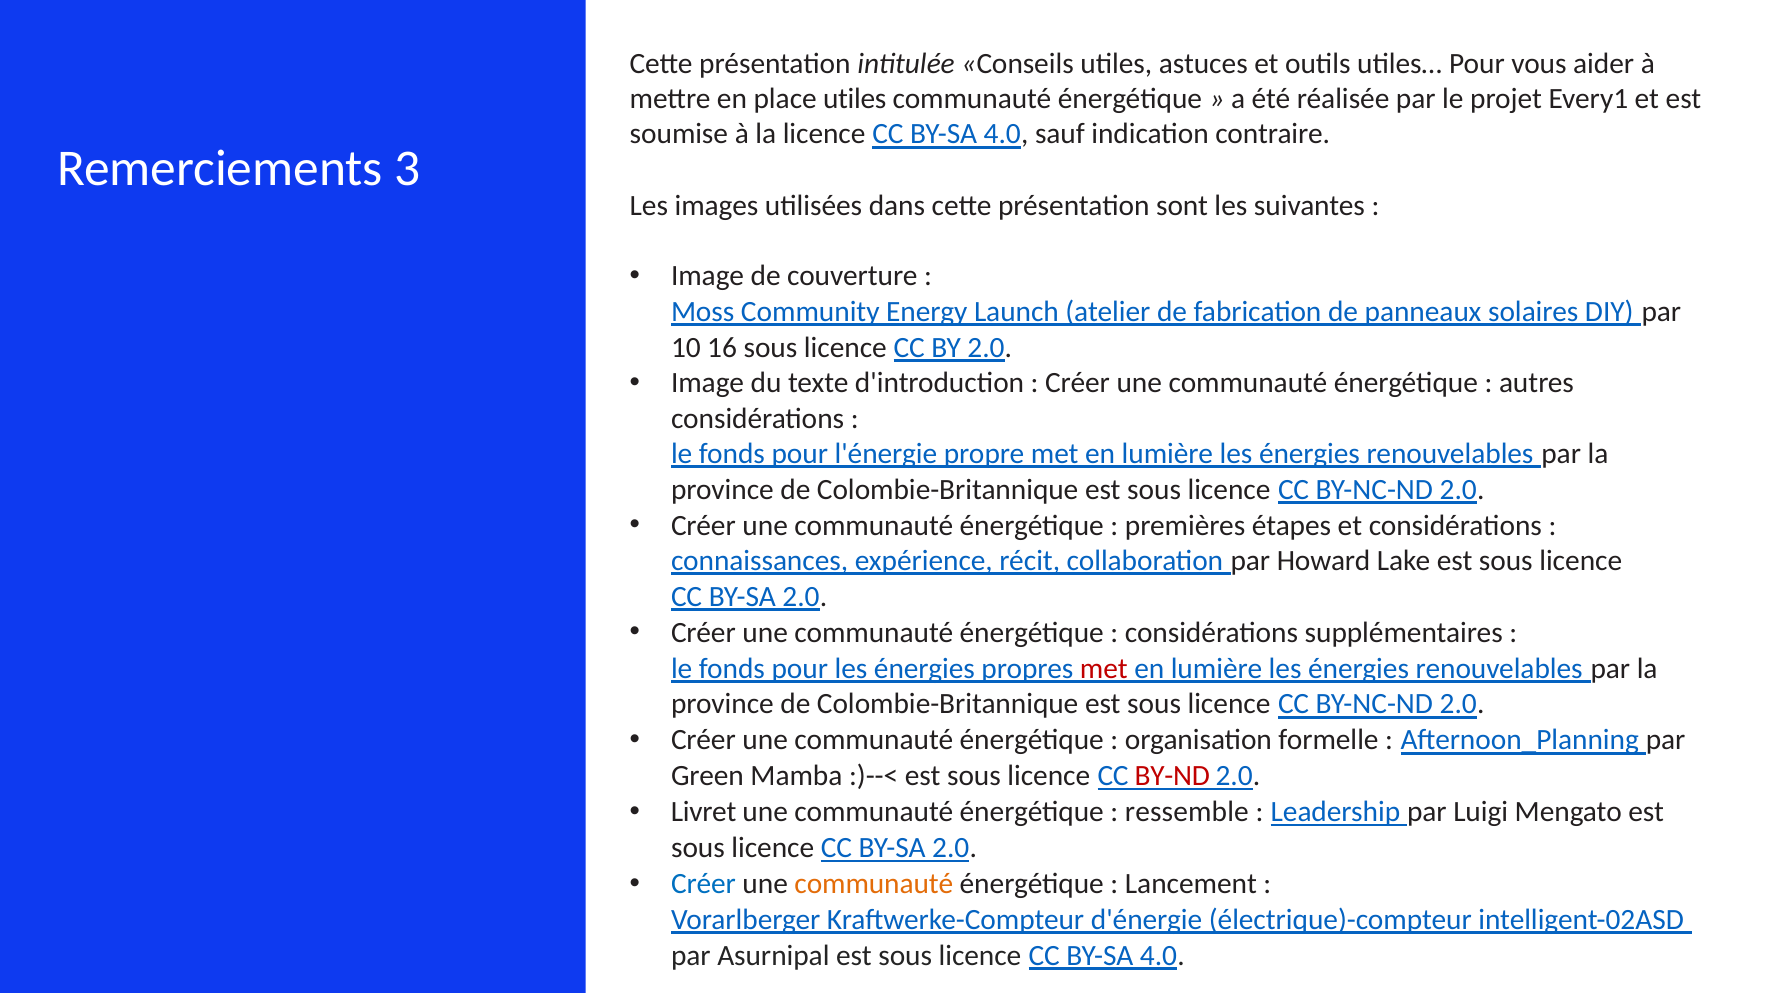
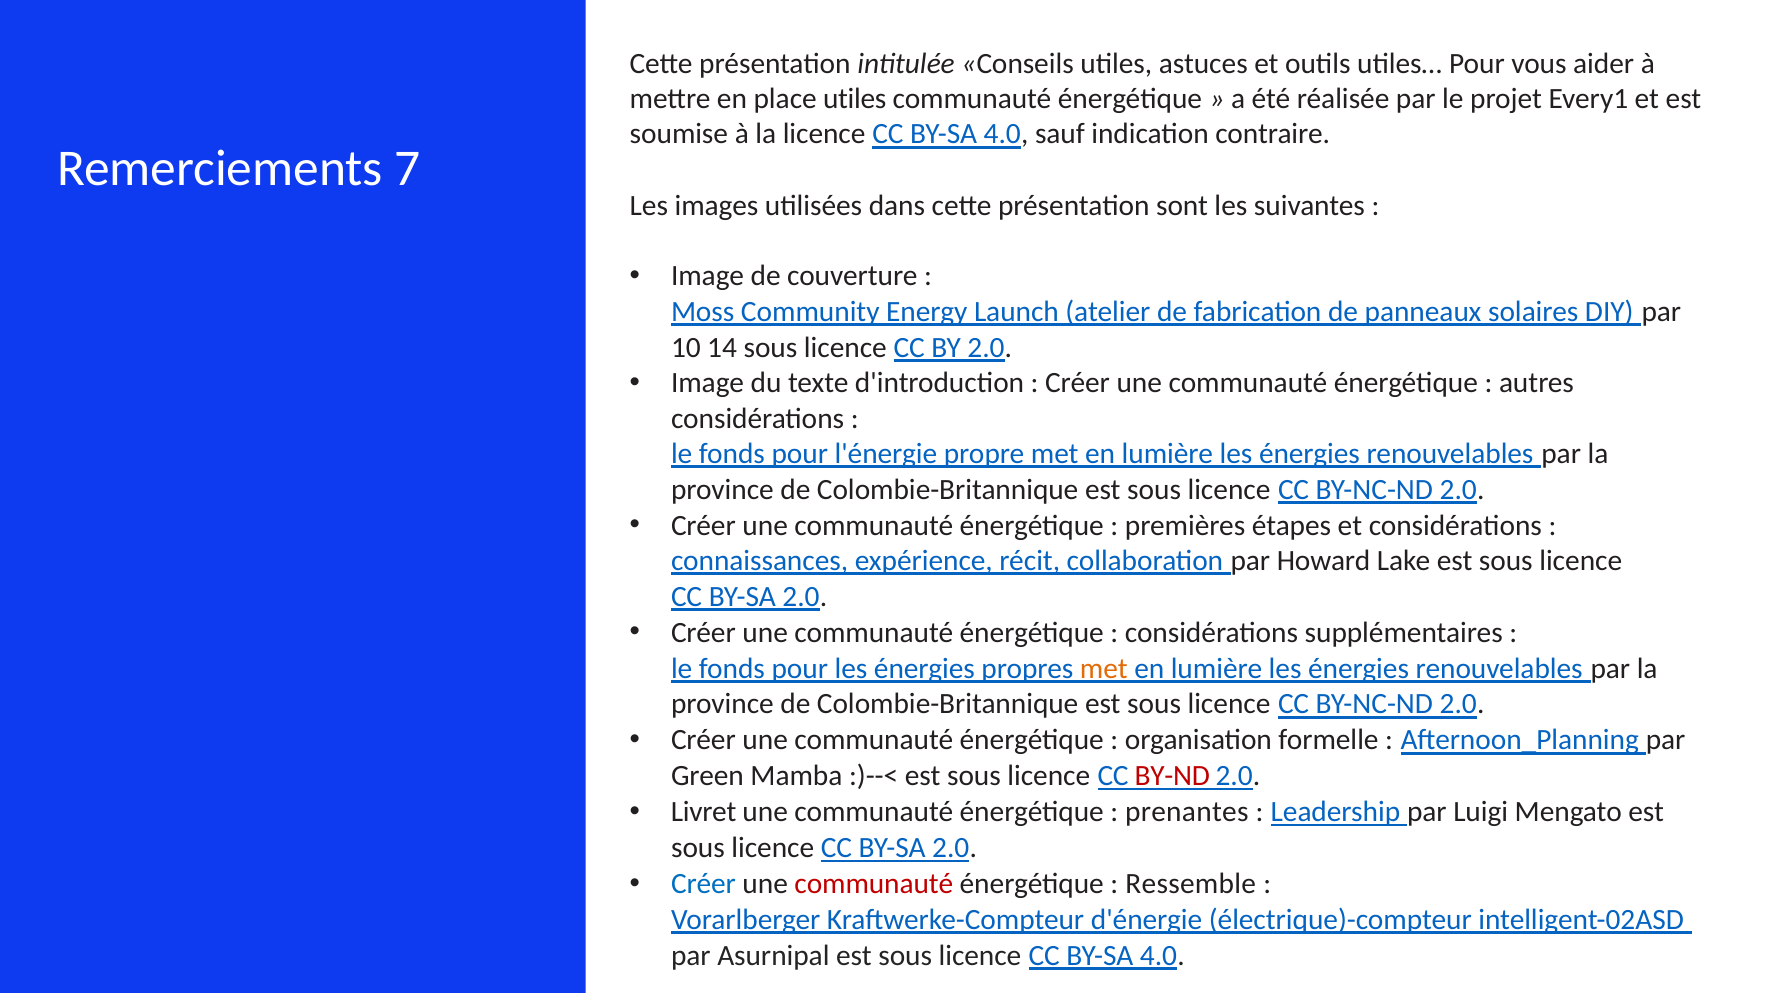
3: 3 -> 7 (408, 168)
16: 16 -> 14 (722, 347)
met colour: red -> orange (1104, 668)
ressemble: ressemble -> prenantes (1187, 812)
communauté colour: orange -> red (874, 884)
Lancement: Lancement -> Ressemble (1191, 884)
